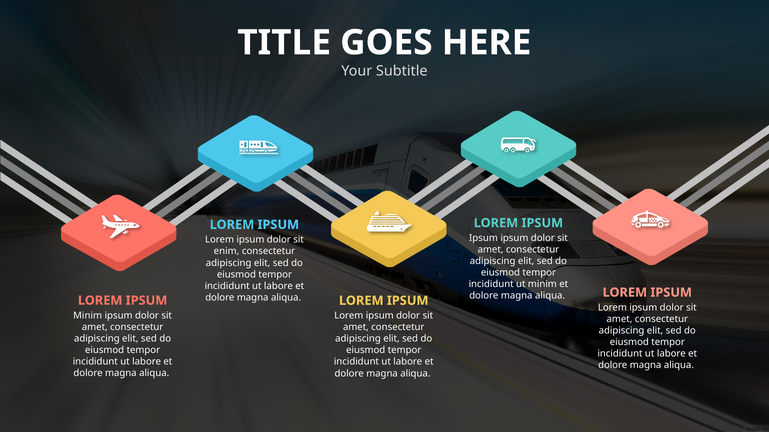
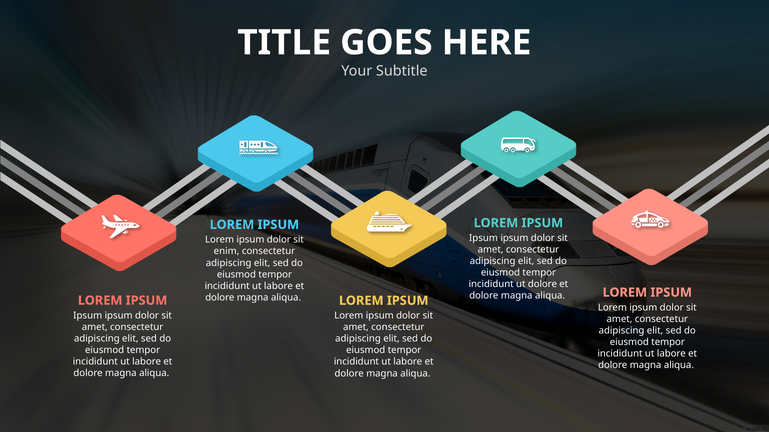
ut minim: minim -> dolore (542, 285)
Minim: Minim -> Ipsum (88, 316)
